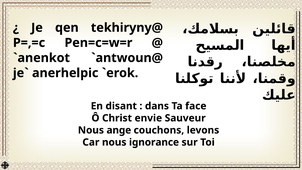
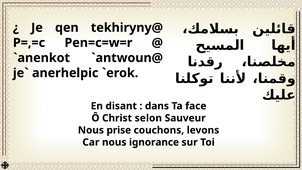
envie: envie -> selon (148, 118)
ange: ange -> prise (119, 130)
